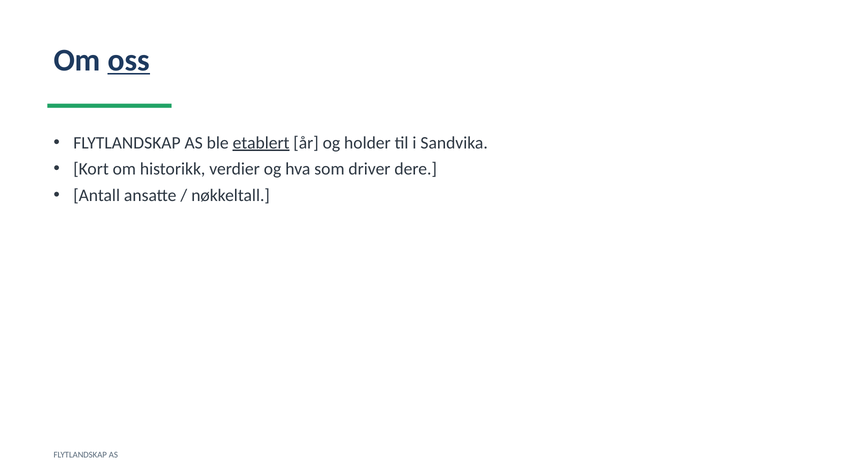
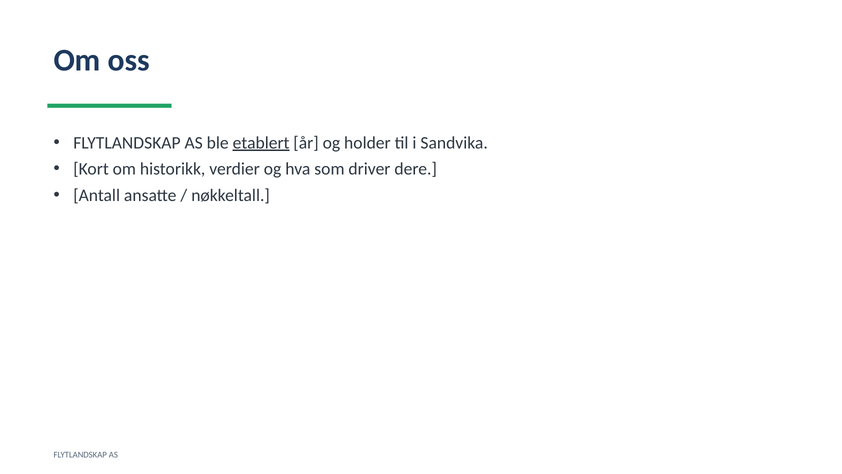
oss underline: present -> none (129, 60)
